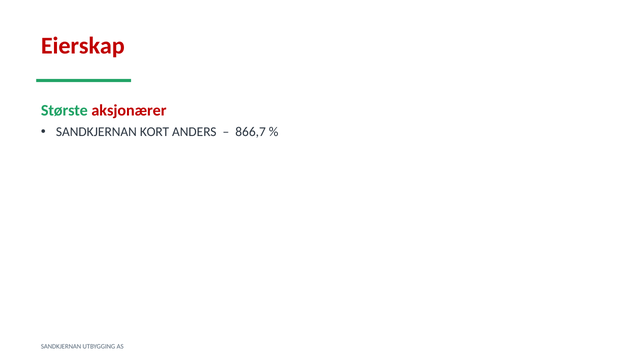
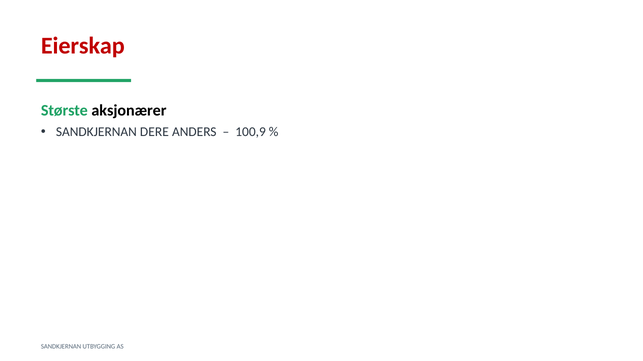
aksjonærer colour: red -> black (129, 111)
KORT: KORT -> DERE (154, 132)
866,7: 866,7 -> 100,9 (251, 132)
